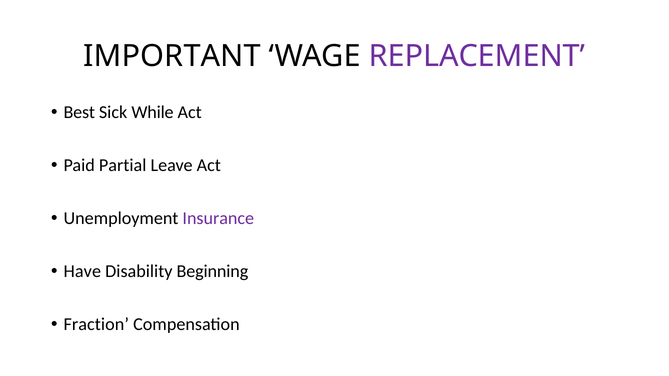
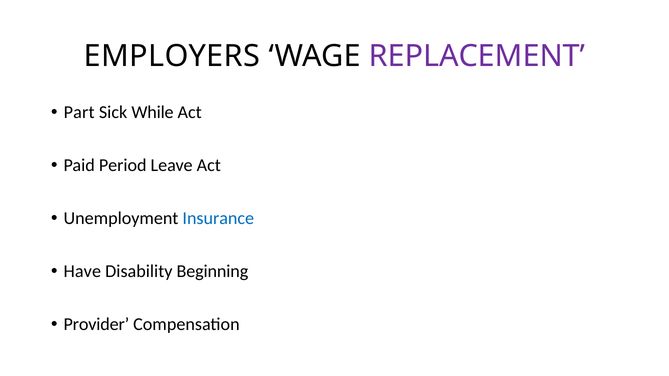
IMPORTANT: IMPORTANT -> EMPLOYERS (172, 56)
Best: Best -> Part (79, 112)
Partial: Partial -> Period (123, 165)
Insurance colour: purple -> blue (218, 218)
Fraction: Fraction -> Provider (96, 325)
